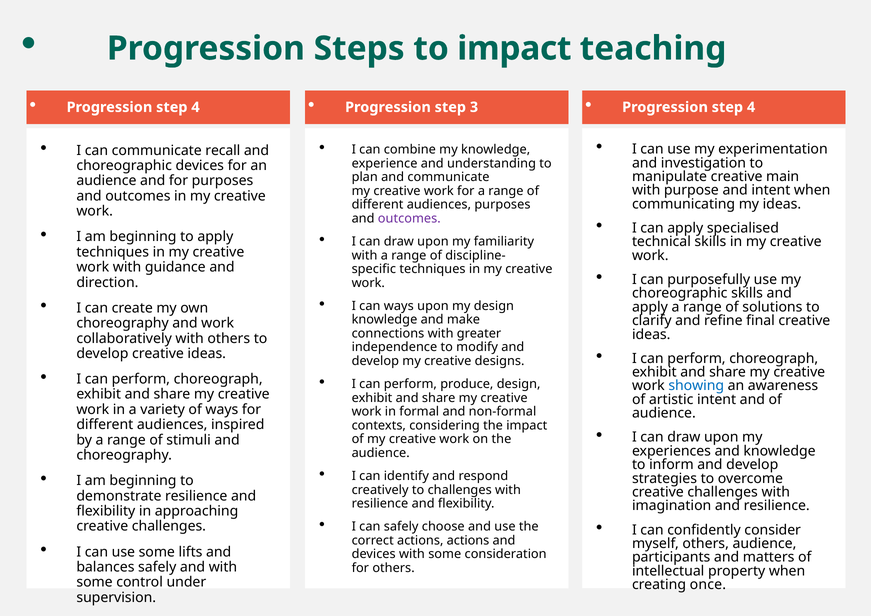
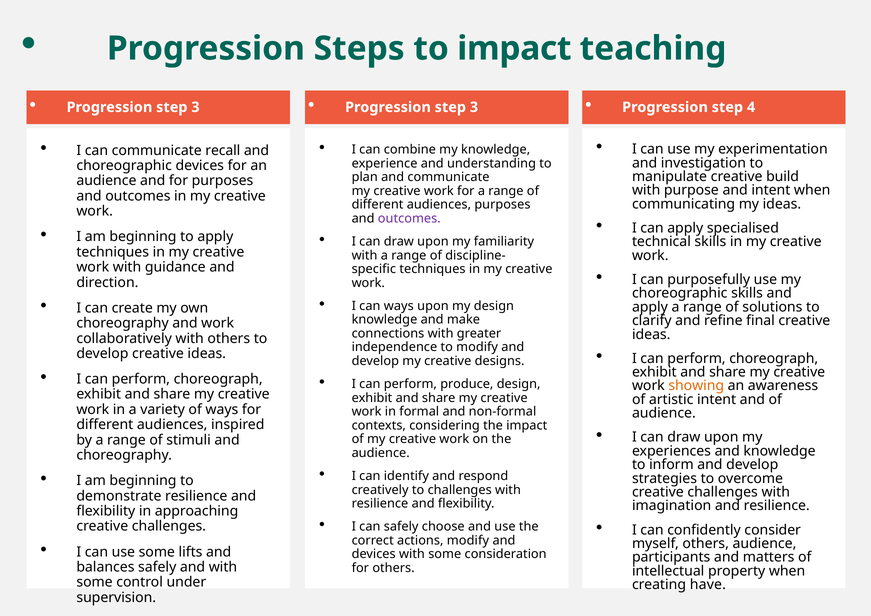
4: 4 -> 3 (195, 107)
main: main -> build (783, 177)
showing colour: blue -> orange (696, 386)
actions actions: actions -> modify (468, 541)
once: once -> have (708, 585)
